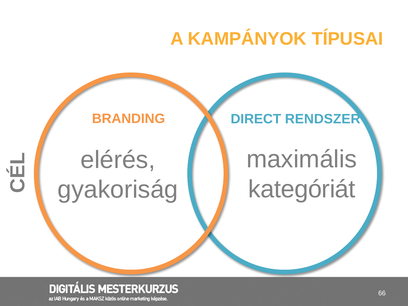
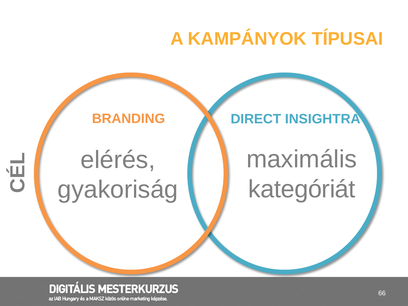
RENDSZER: RENDSZER -> INSIGHTRA (323, 119)
